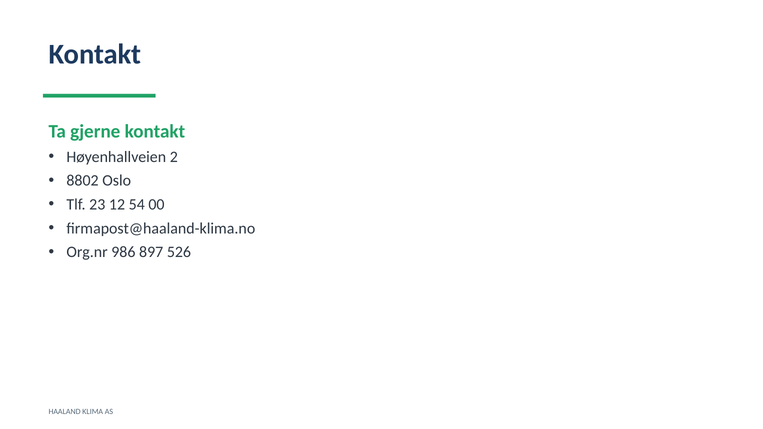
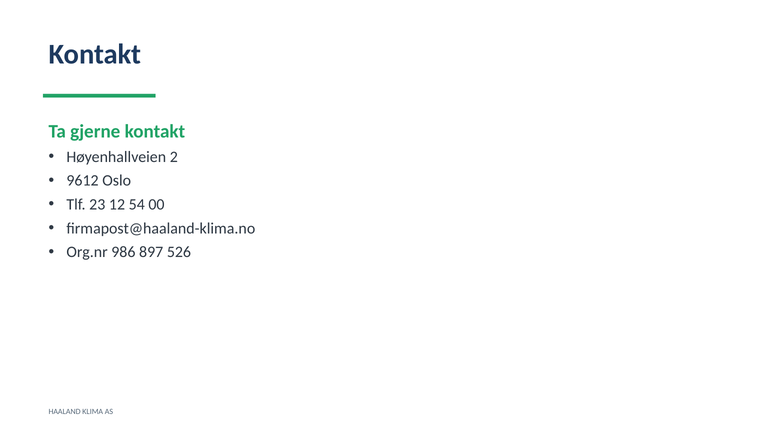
8802: 8802 -> 9612 (83, 181)
